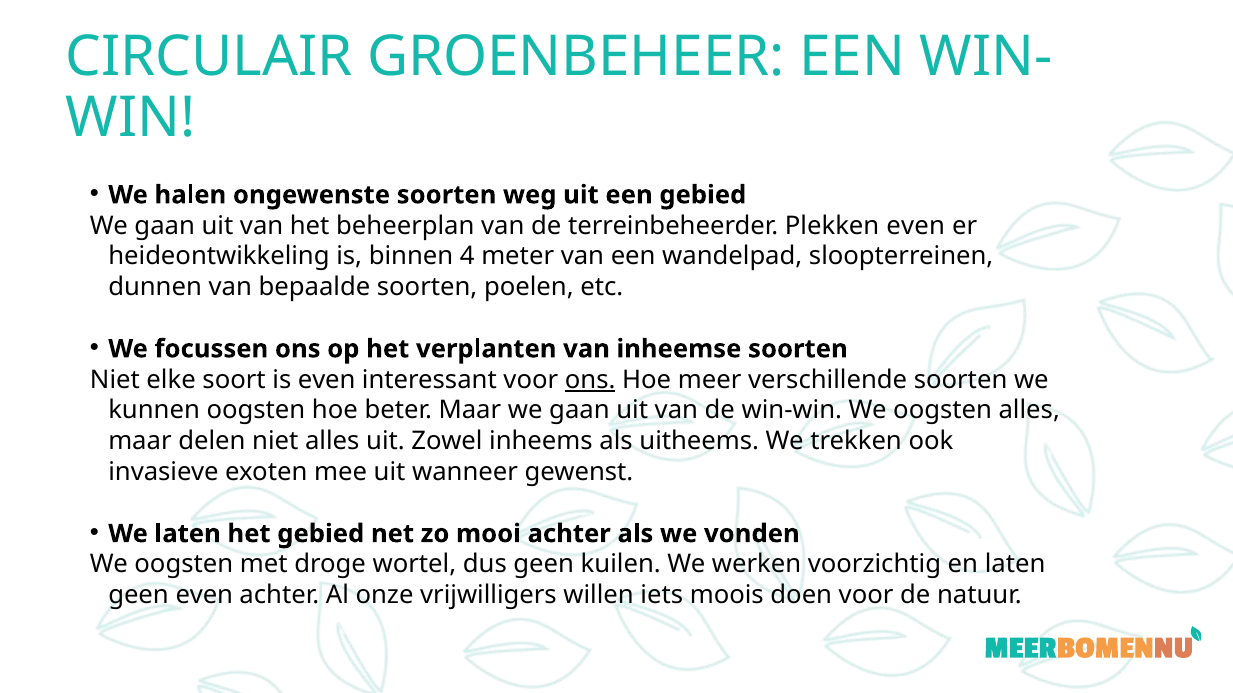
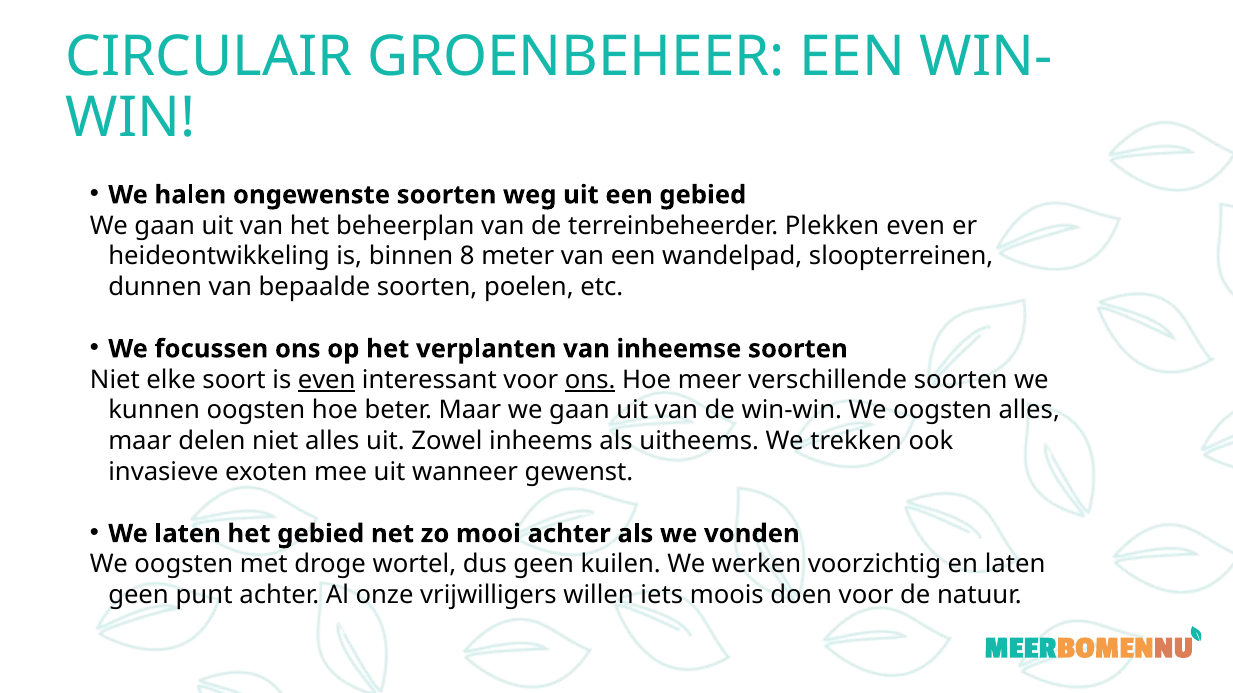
4: 4 -> 8 (467, 257)
even underline: none -> present (327, 380)
geen even: even -> punt (204, 596)
